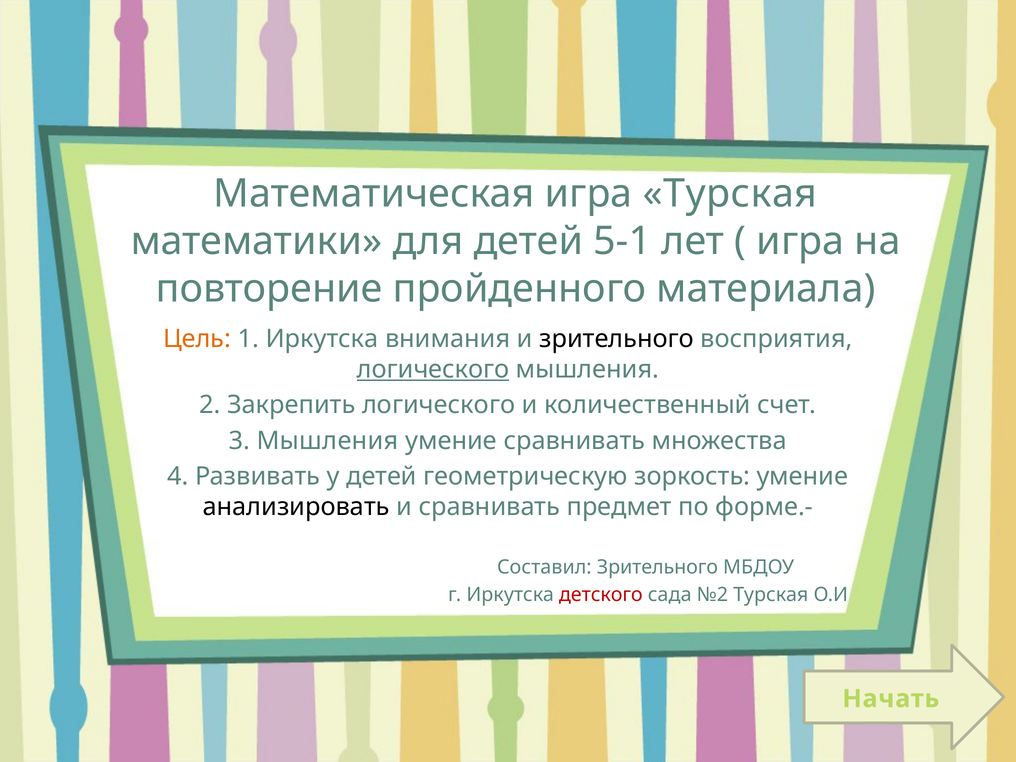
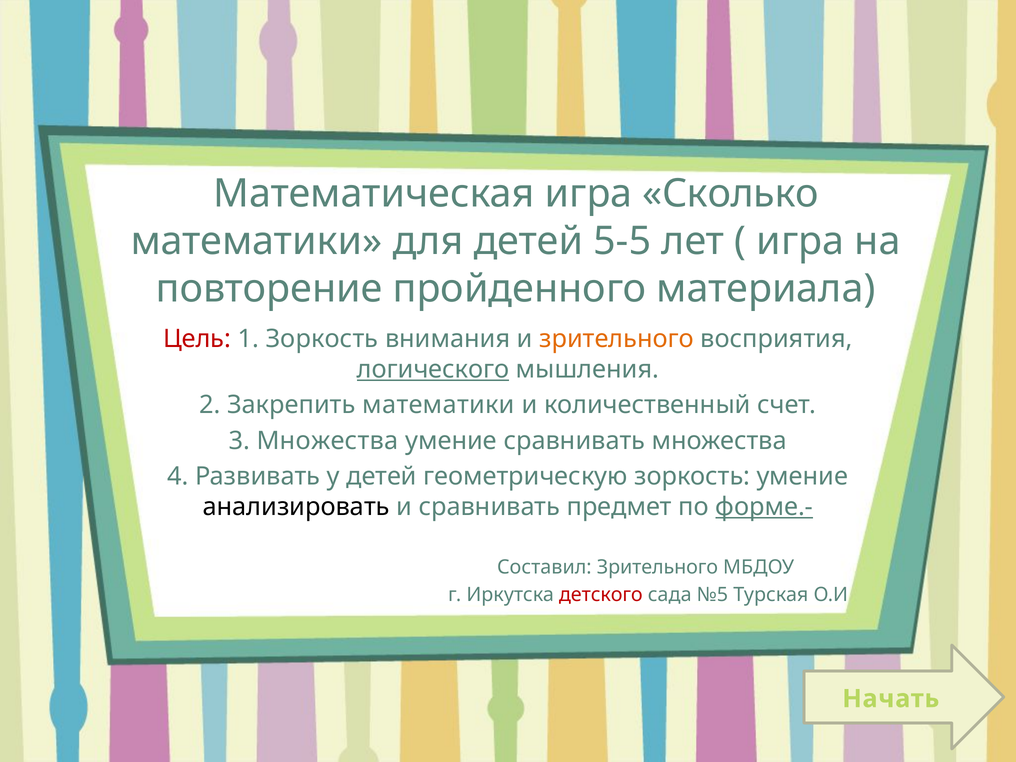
игра Турская: Турская -> Сколько (730, 194)
5-1: 5-1 -> 5-5 (622, 241)
Цель colour: orange -> red (197, 339)
1 Иркутска: Иркутска -> Зоркость (322, 339)
зрительного colour: black -> orange (617, 339)
Закрепить логического: логического -> математики (439, 405)
3 Мышления: Мышления -> Множества (327, 441)
форме.- underline: none -> present (764, 507)
№2: №2 -> №5 (712, 595)
